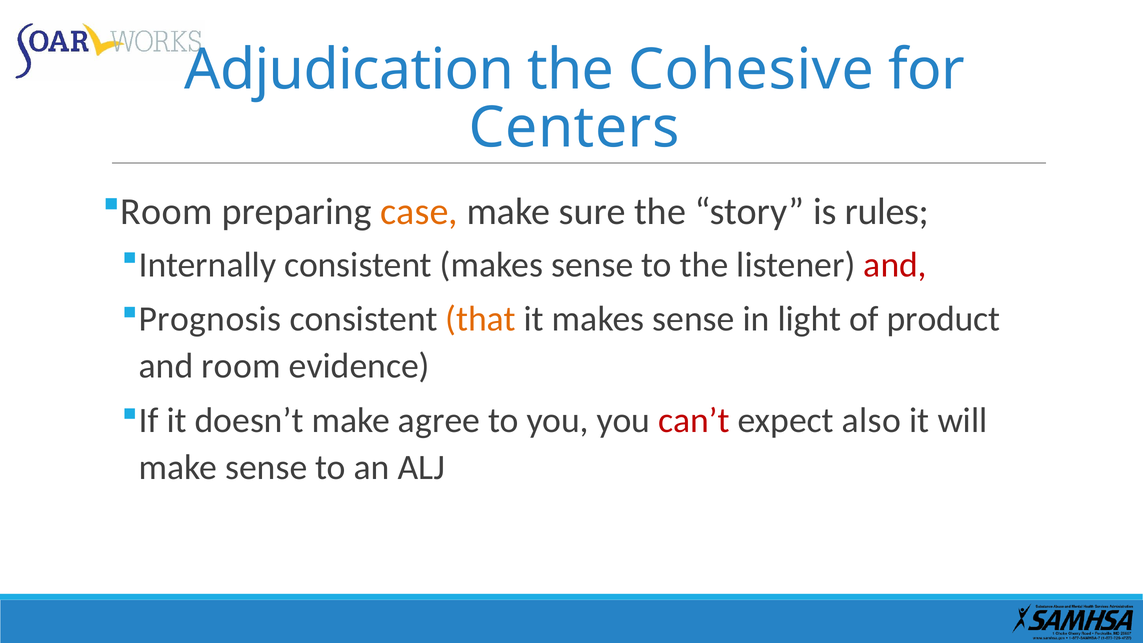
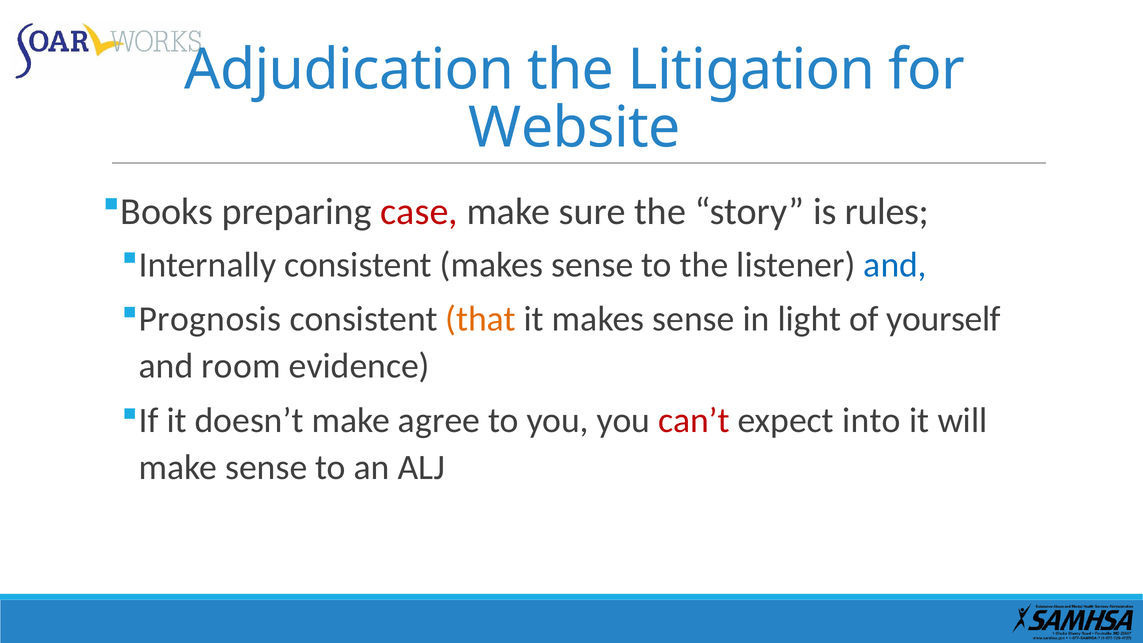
Cohesive: Cohesive -> Litigation (752, 70)
Centers: Centers -> Website (575, 128)
Room: Room -> Books (167, 211)
case colour: orange -> red (419, 211)
and colour: red -> blue (895, 265)
product: product -> yourself (944, 319)
also: also -> into (871, 420)
